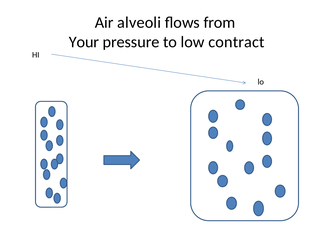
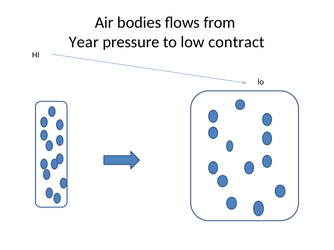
alveoli: alveoli -> bodies (139, 23)
Your: Your -> Year (84, 42)
